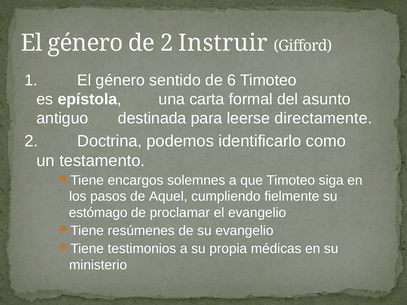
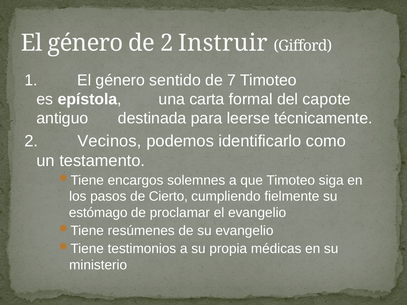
6: 6 -> 7 (232, 80)
asunto: asunto -> capote (327, 99)
directamente: directamente -> técnicamente (323, 118)
Doctrina: Doctrina -> Vecinos (110, 141)
Aquel: Aquel -> Cierto (168, 197)
